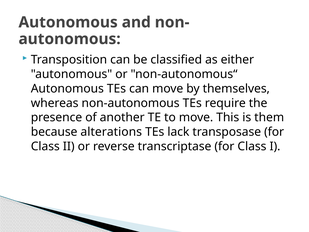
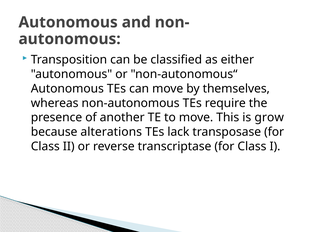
them: them -> grow (269, 117)
